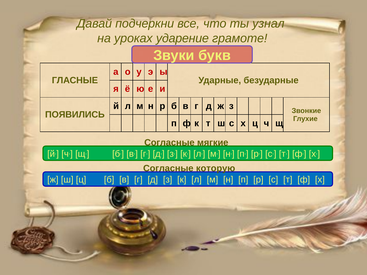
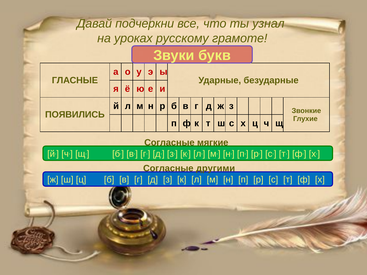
ударение: ударение -> русскому (182, 38)
которую: которую -> другими (216, 169)
